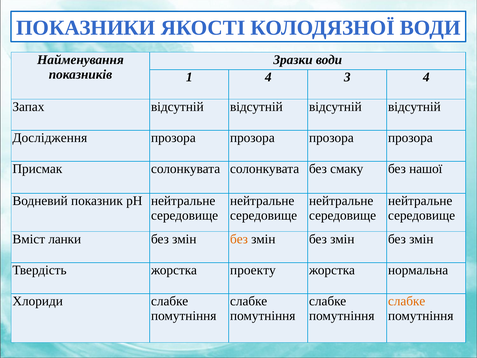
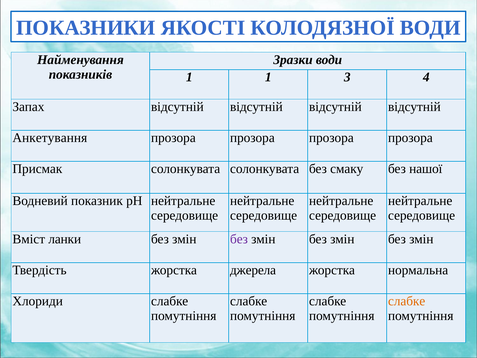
1 4: 4 -> 1 (268, 77)
Дослідження: Дослідження -> Анкетування (50, 138)
без colour: orange -> purple (239, 239)
проекту: проекту -> джерела (253, 270)
